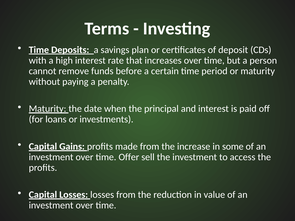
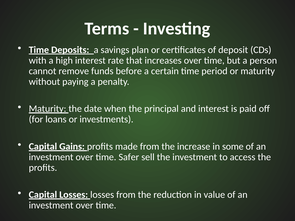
Offer: Offer -> Safer (129, 157)
